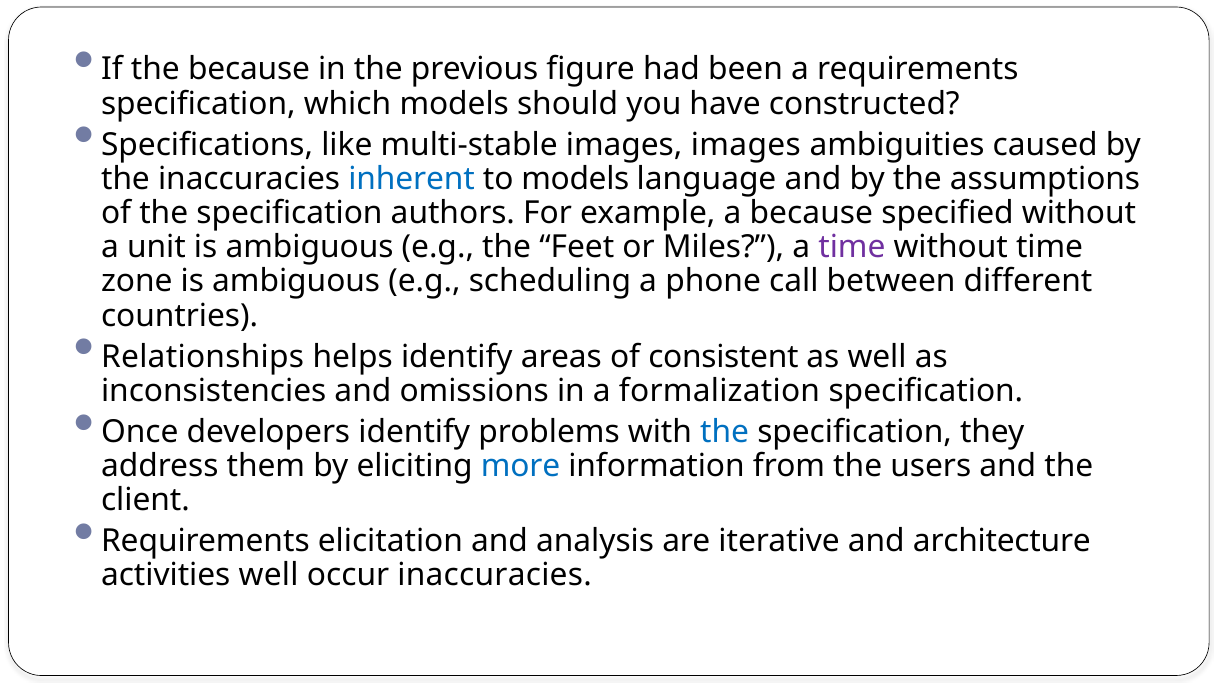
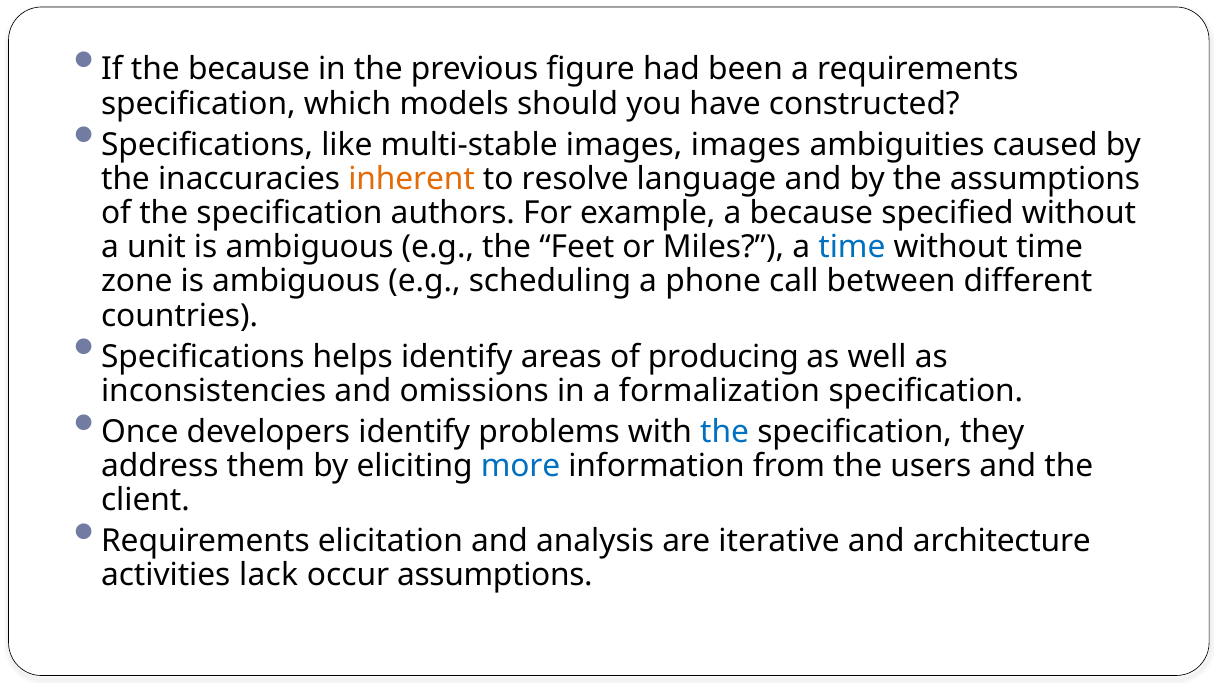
inherent colour: blue -> orange (412, 179)
to models: models -> resolve (575, 179)
time colour: purple -> blue (852, 247)
Relationships: Relationships -> Specifications (203, 357)
consistent: consistent -> producing (723, 357)
activities well: well -> lack (269, 575)
occur inaccuracies: inaccuracies -> assumptions (495, 575)
